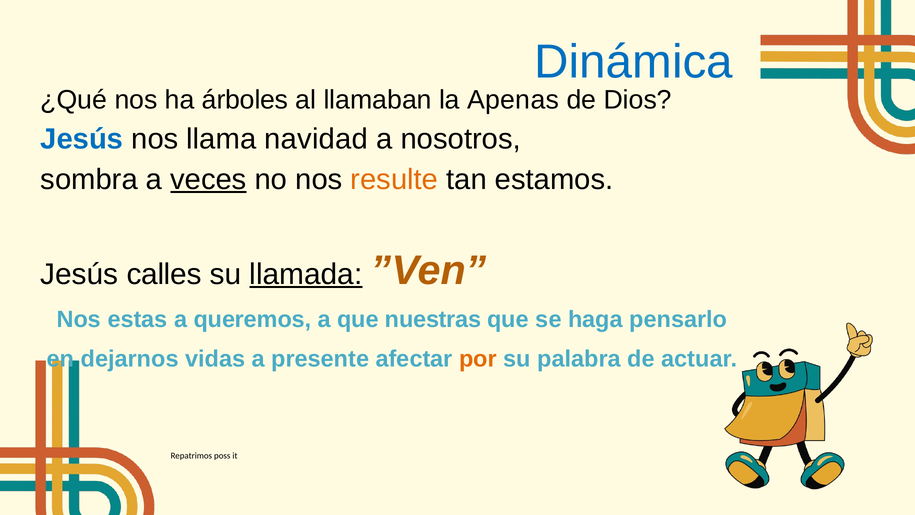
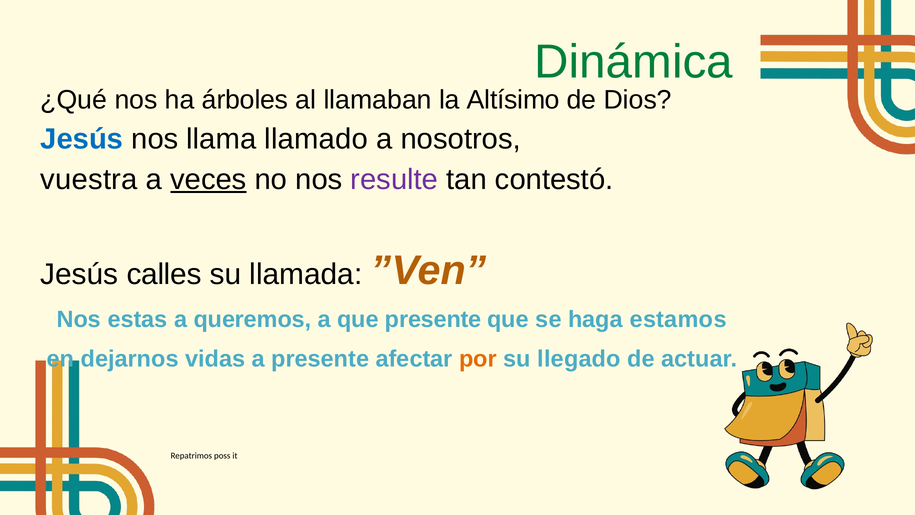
Dinámica colour: blue -> green (634, 62)
Apenas: Apenas -> Altísimo (513, 100)
navidad: navidad -> llamado (316, 139)
sombra: sombra -> vuestra (89, 179)
resulte colour: orange -> purple (394, 179)
estamos: estamos -> contestó (554, 179)
llamada underline: present -> none (306, 274)
que nuestras: nuestras -> presente (433, 319)
pensarlo: pensarlo -> estamos (678, 319)
palabra: palabra -> llegado (579, 359)
